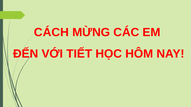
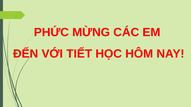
CÁCH: CÁCH -> PHỨC (51, 32)
